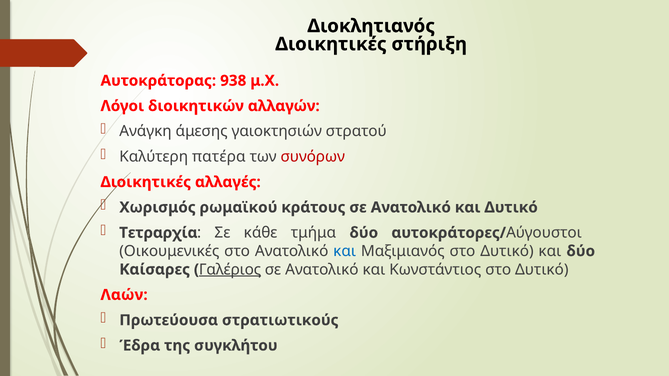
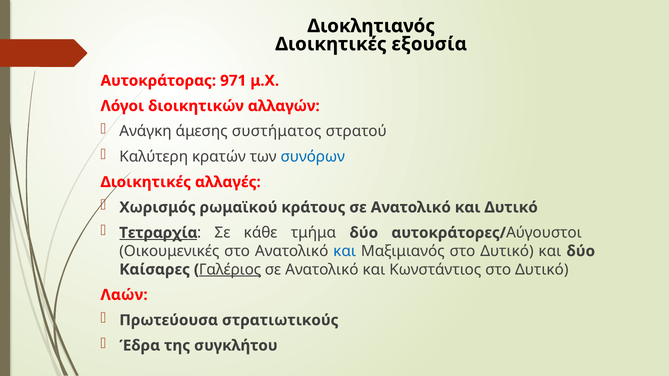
στήριξη: στήριξη -> εξουσία (429, 44)
938: 938 -> 971 (233, 81)
γαιοκτησιών: γαιοκτησιών -> συστήματος (277, 131)
πατέρα: πατέρα -> κρατών (219, 157)
συνόρων colour: red -> blue (313, 157)
Τετραρχία underline: none -> present (158, 233)
